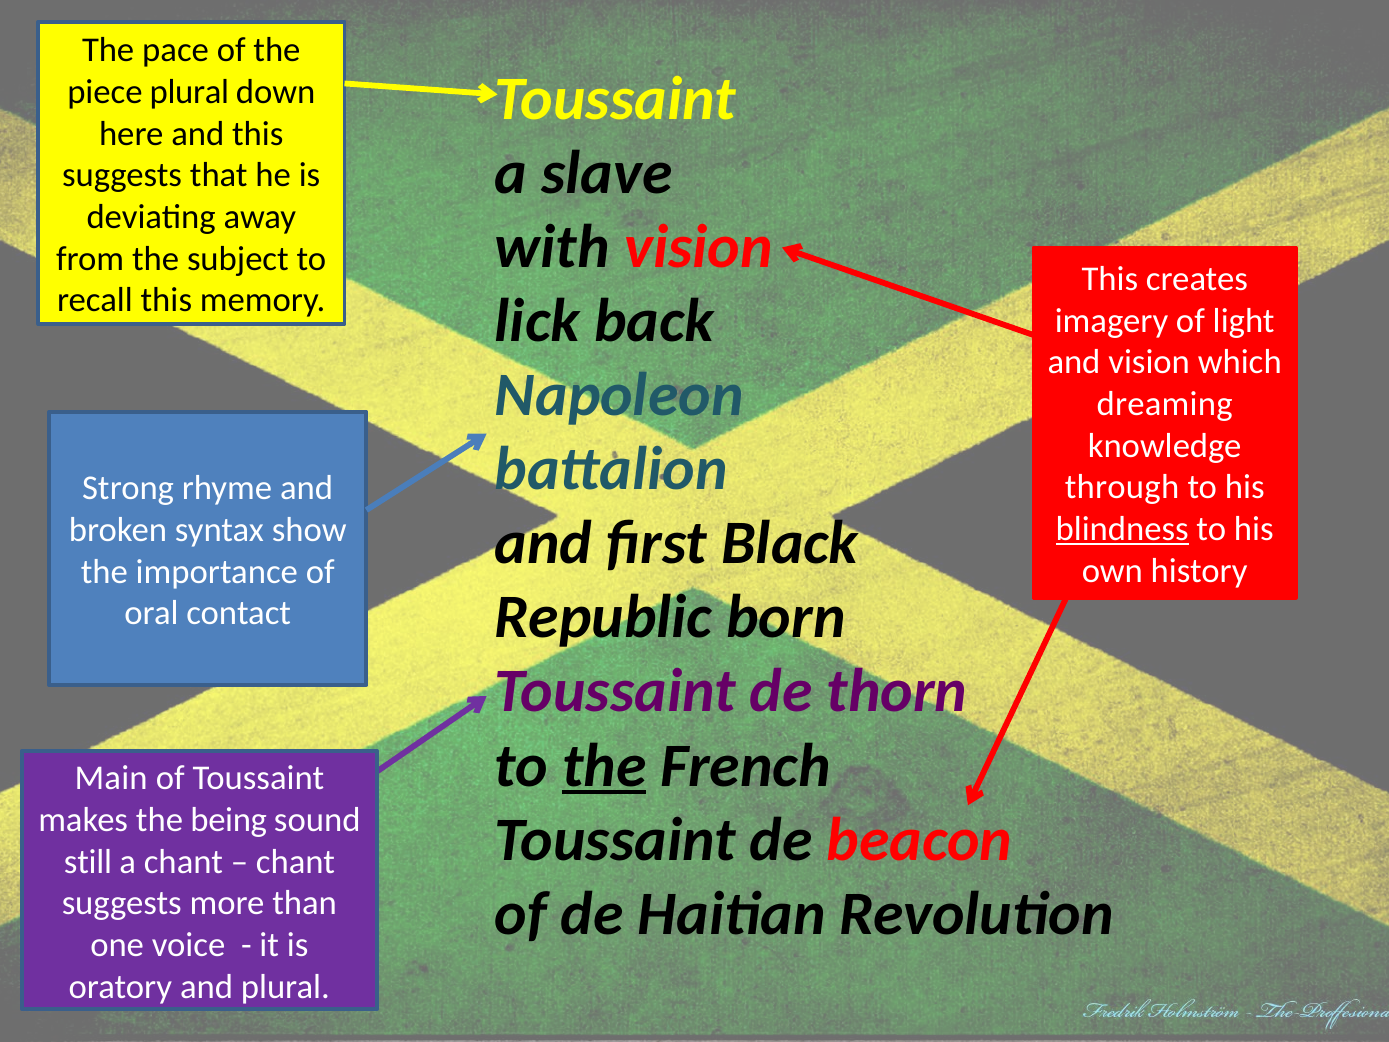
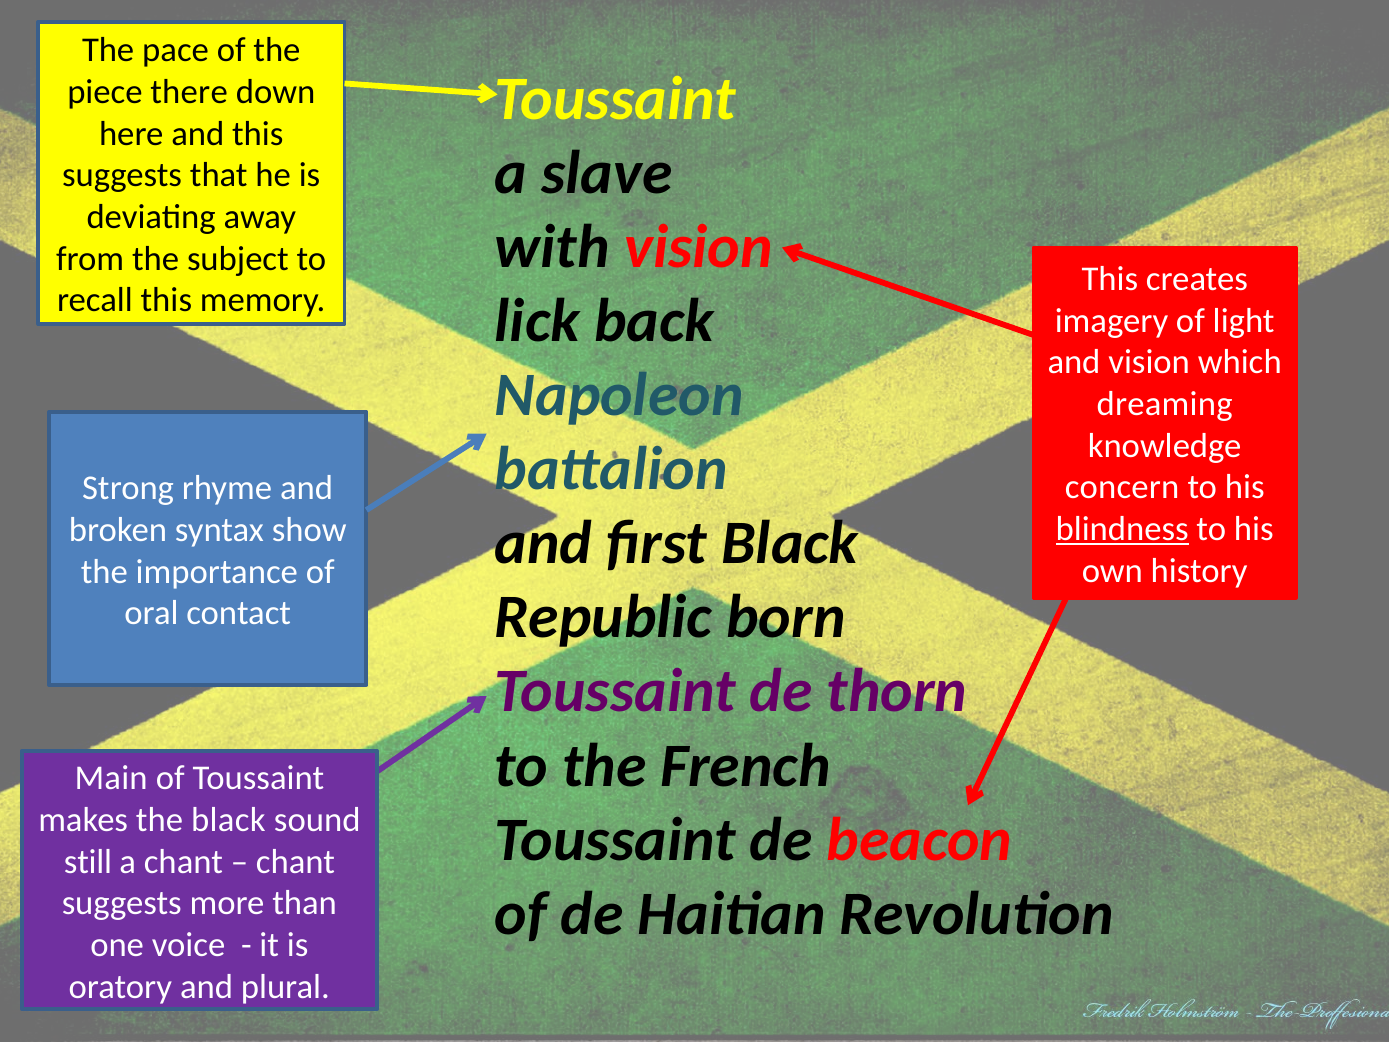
piece plural: plural -> there (189, 92)
through: through -> concern (1122, 487)
the underline: present -> none (604, 766)
the being: being -> black (228, 820)
